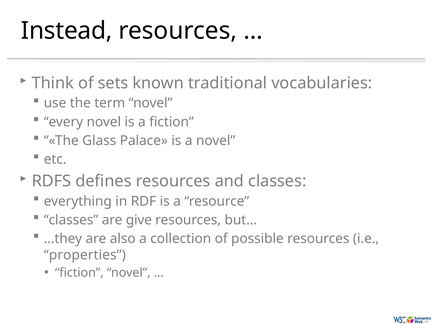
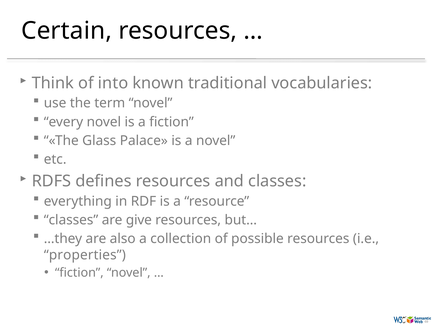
Instead: Instead -> Certain (67, 31)
sets: sets -> into (113, 83)
